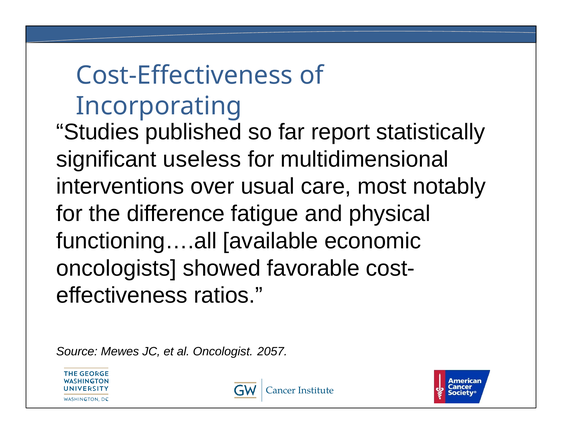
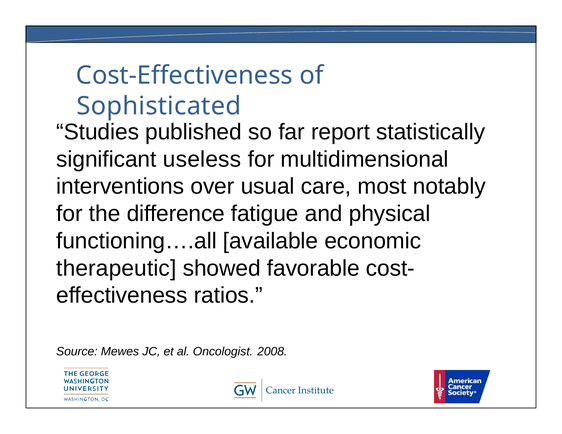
Incorporating: Incorporating -> Sophisticated (159, 106)
oncologists: oncologists -> therapeutic (116, 268)
2057: 2057 -> 2008 (272, 352)
